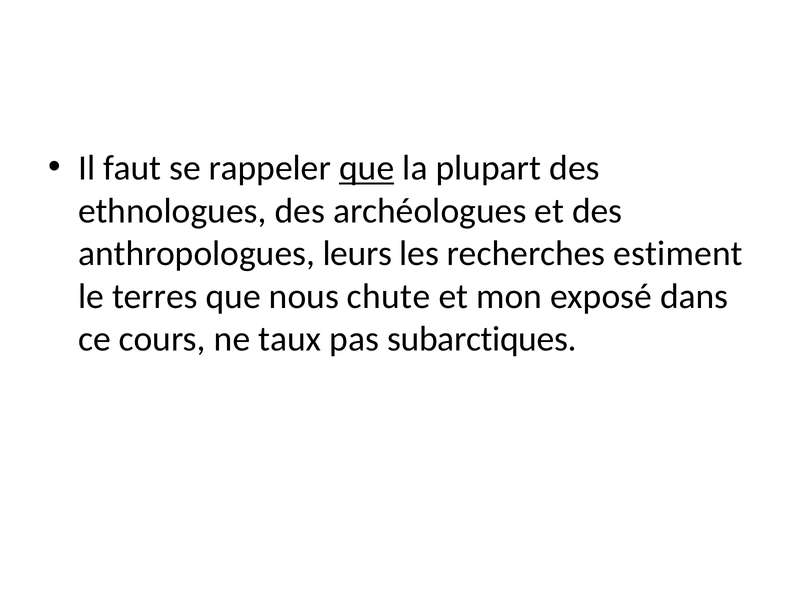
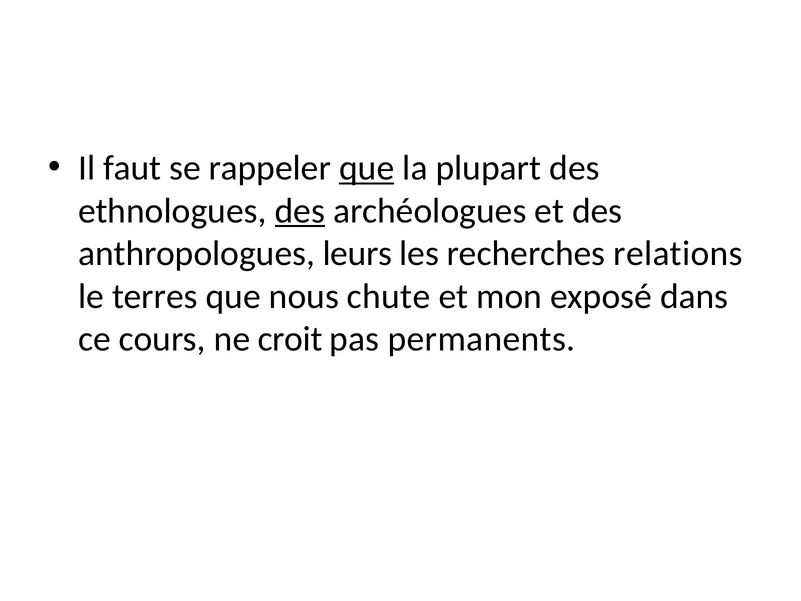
des underline: none -> present (300, 211)
estiment: estiment -> relations (678, 253)
taux: taux -> croit (290, 339)
subarctiques: subarctiques -> permanents (482, 339)
